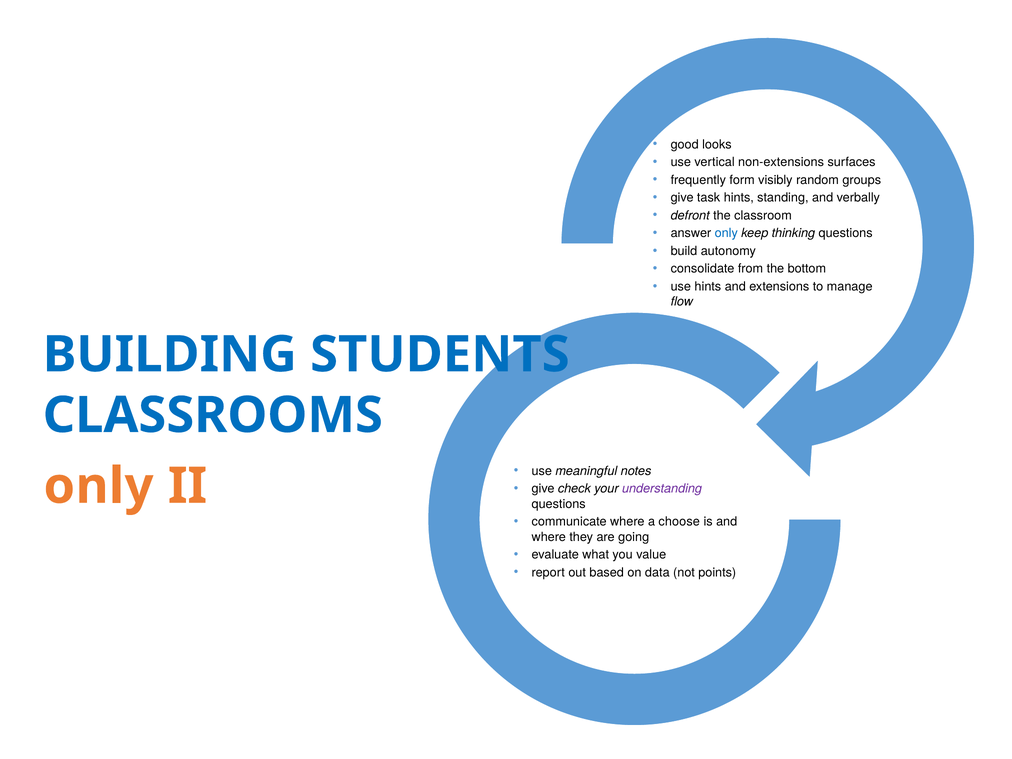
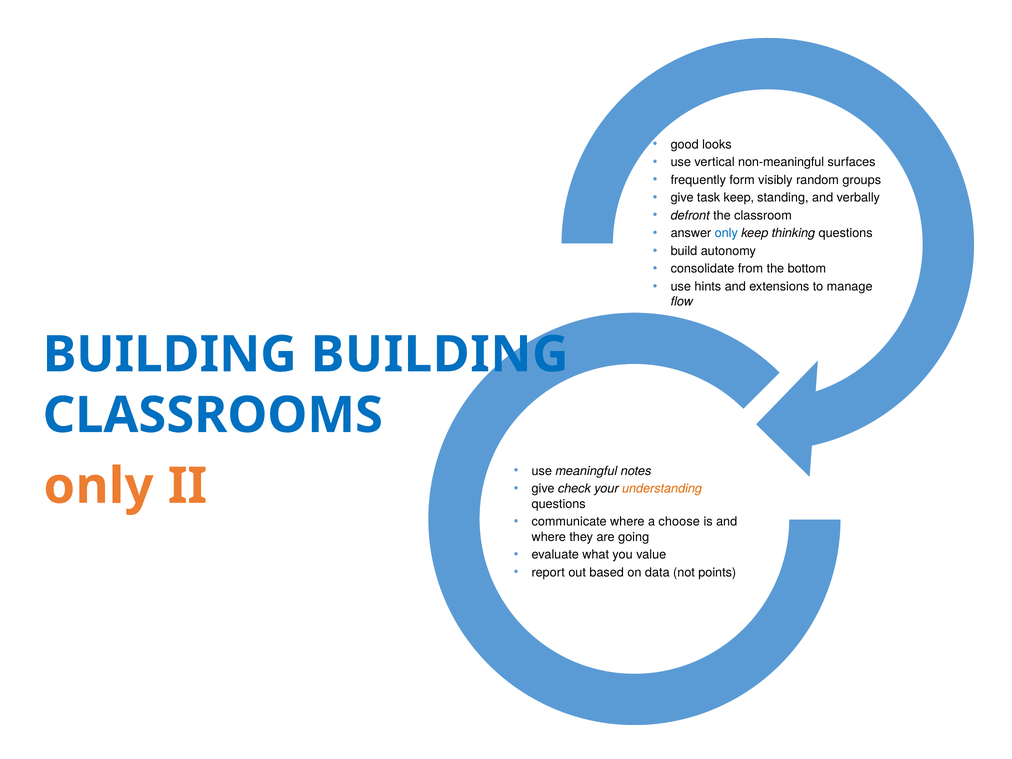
non-extensions: non-extensions -> non-meaningful (781, 162)
task hints: hints -> keep (739, 198)
BUILDING STUDENTS: STUDENTS -> BUILDING (440, 355)
understanding colour: purple -> orange (662, 489)
